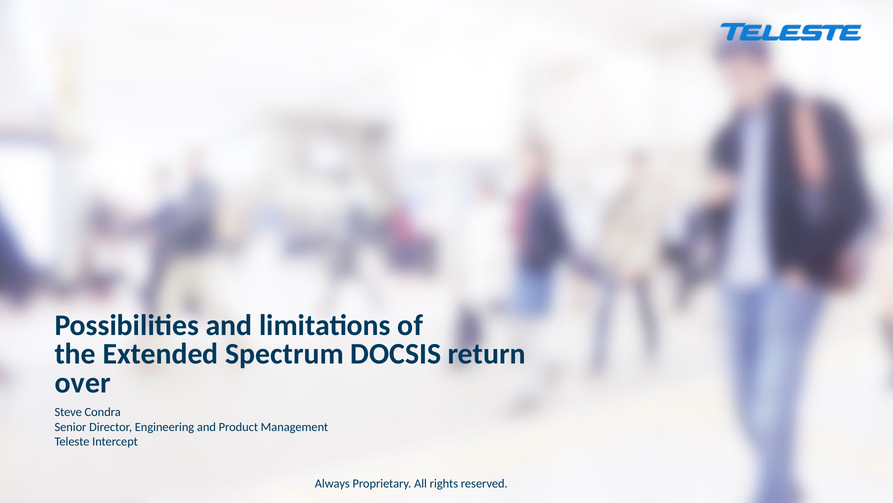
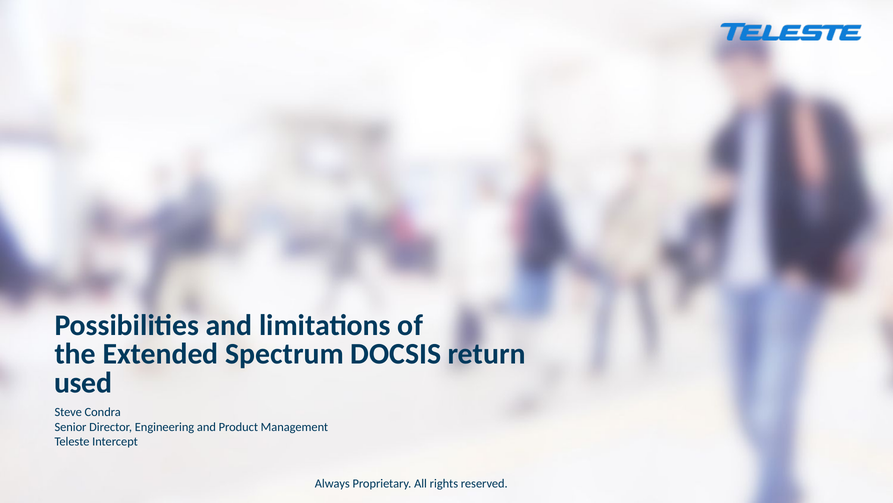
over: over -> used (83, 382)
